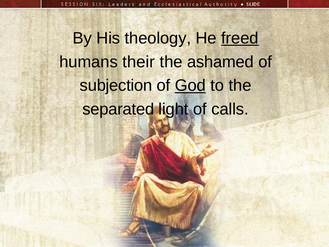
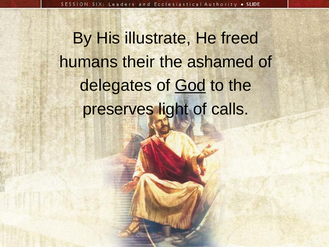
theology: theology -> illustrate (158, 38)
freed underline: present -> none (240, 38)
subjection: subjection -> delegates (116, 85)
separated: separated -> preserves (118, 109)
